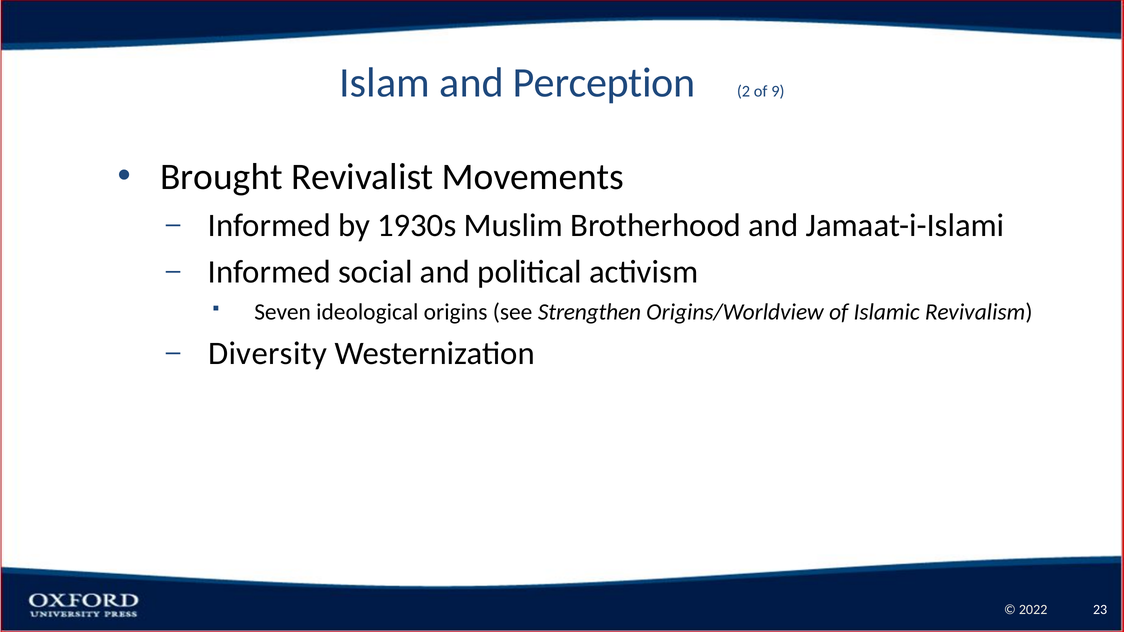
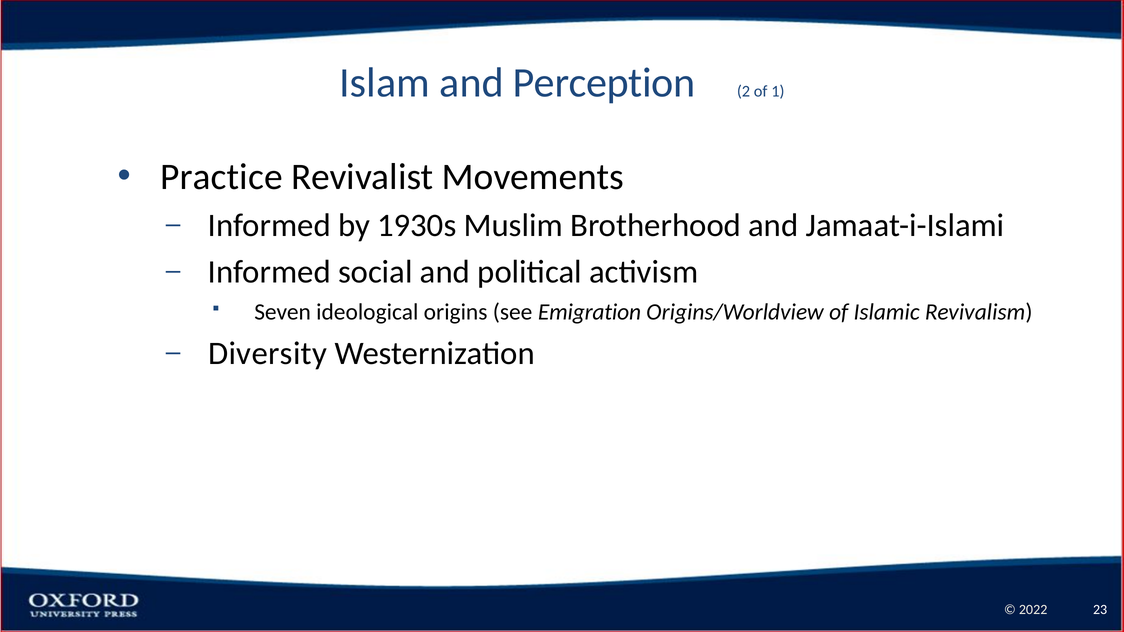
9: 9 -> 1 (778, 91)
Brought: Brought -> Practice (221, 177)
Strengthen: Strengthen -> Emigration (590, 312)
